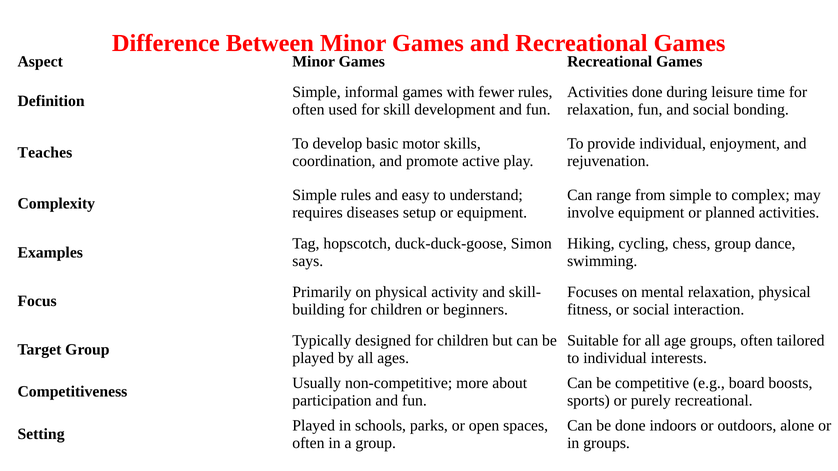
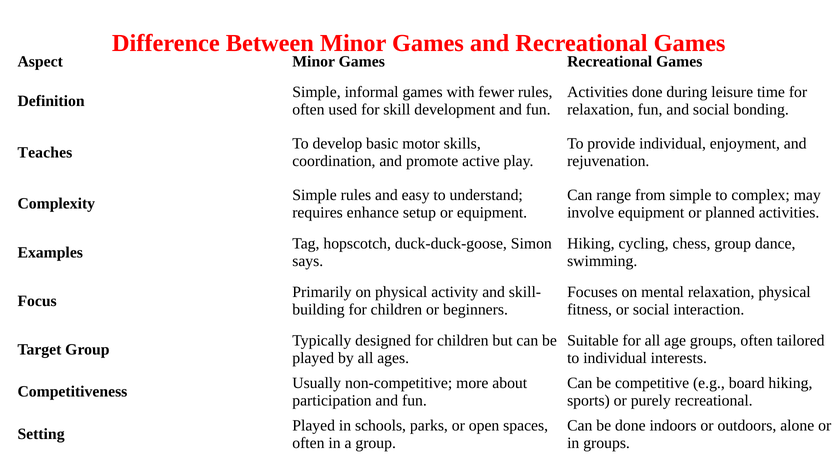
diseases: diseases -> enhance (373, 213)
board boosts: boosts -> hiking (790, 383)
